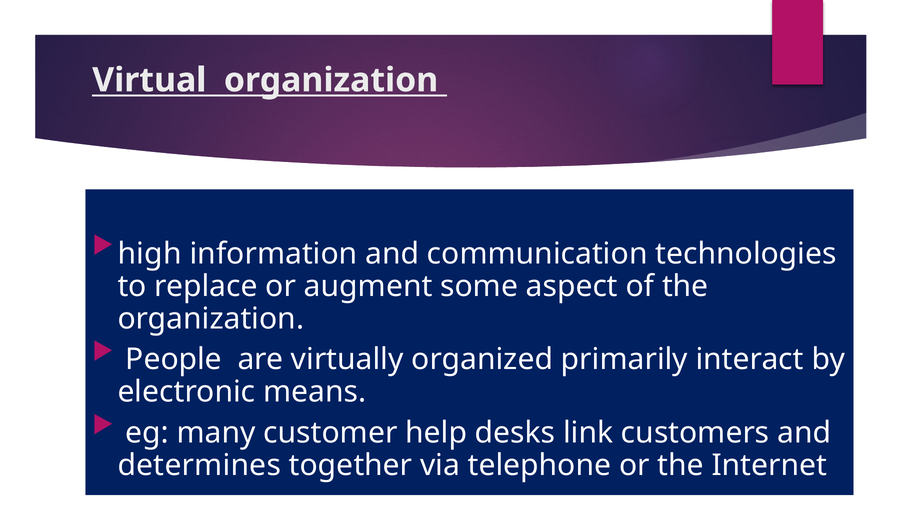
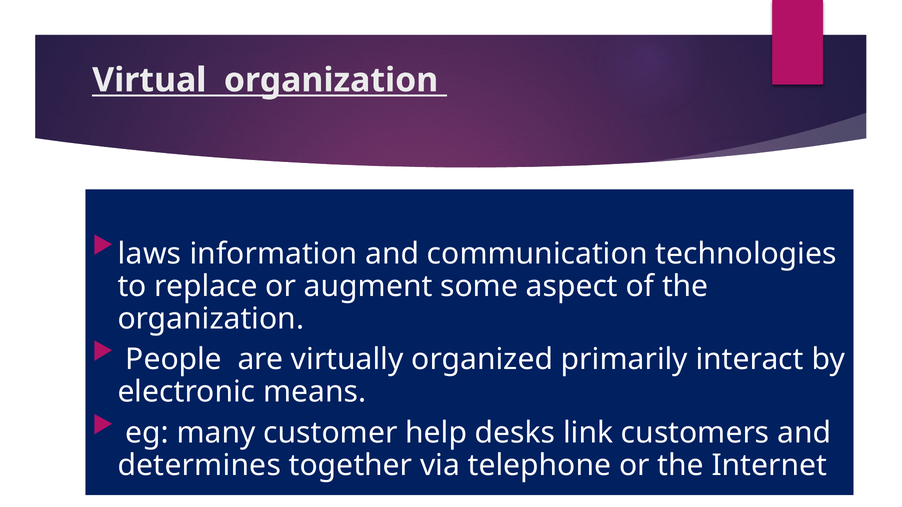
high: high -> laws (150, 254)
